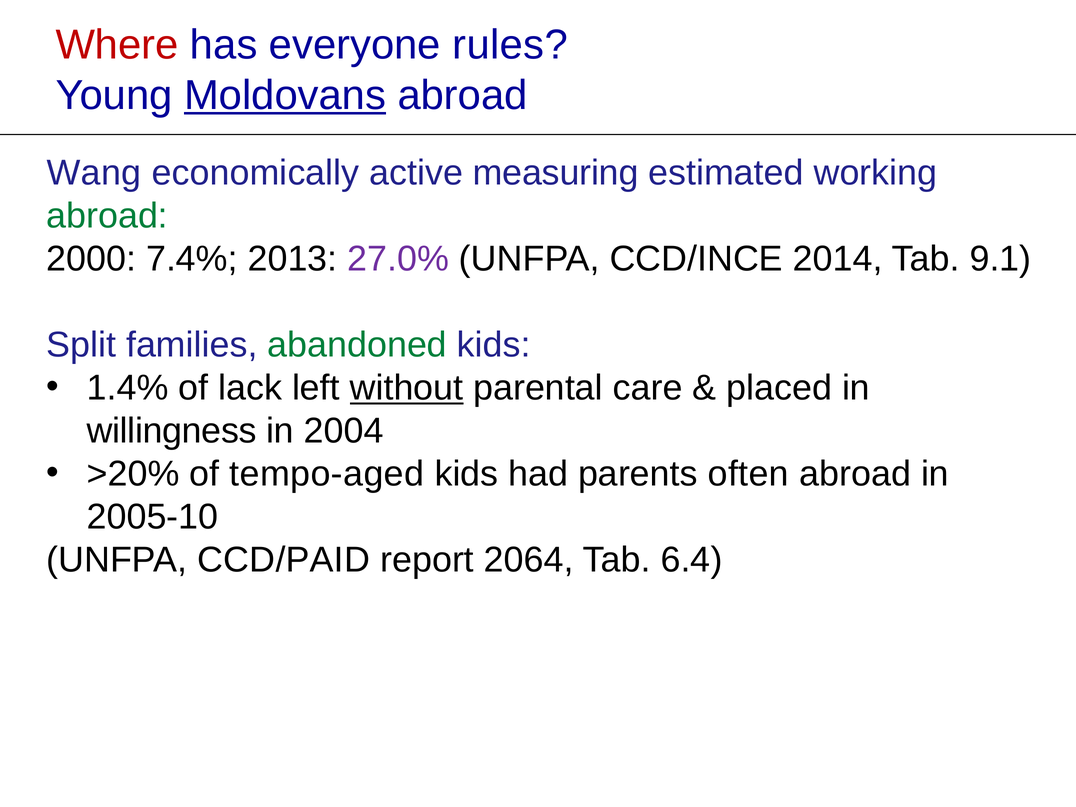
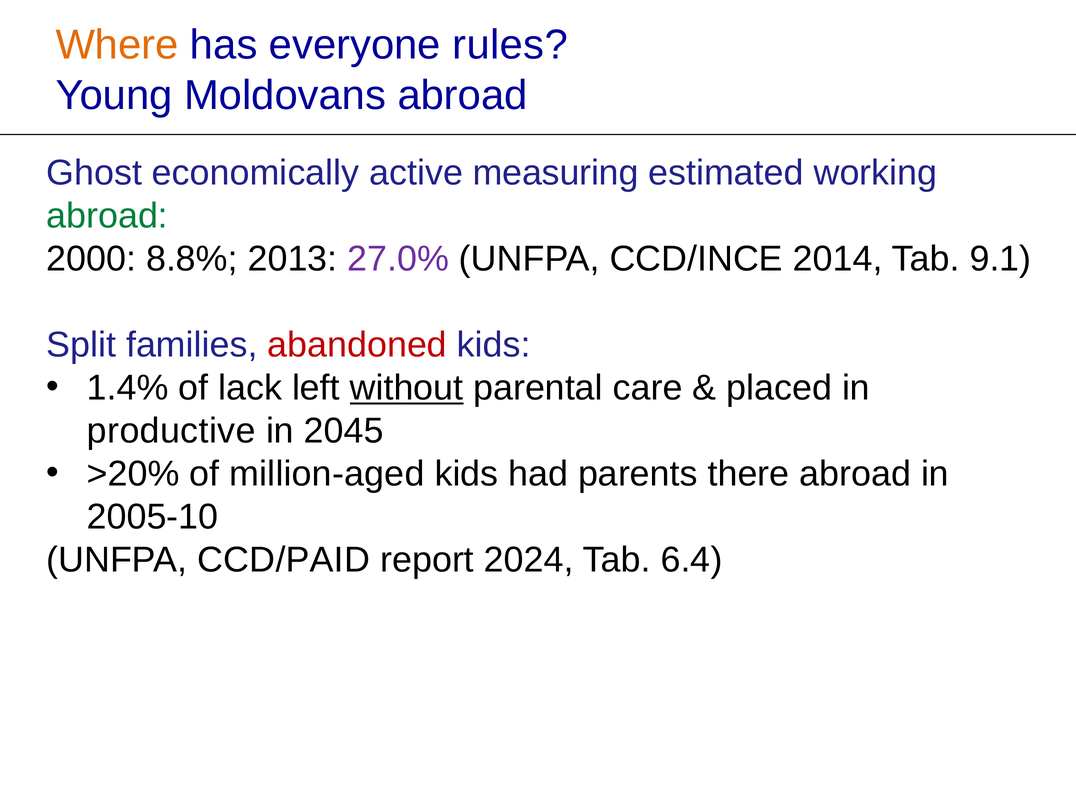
Where colour: red -> orange (117, 45)
Moldovans underline: present -> none (285, 95)
Wang: Wang -> Ghost (94, 173)
7.4%: 7.4% -> 8.8% (192, 259)
abandoned colour: green -> red (357, 345)
willingness: willingness -> productive (171, 431)
2004: 2004 -> 2045 (344, 431)
tempo-aged: tempo-aged -> million-aged (327, 474)
often: often -> there (749, 474)
2064: 2064 -> 2024 (529, 560)
